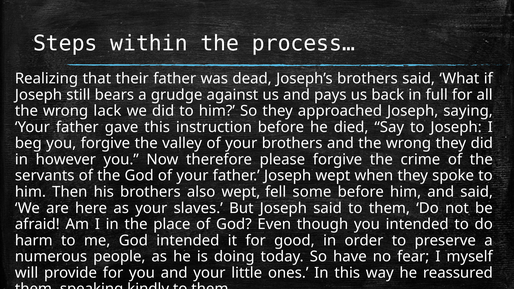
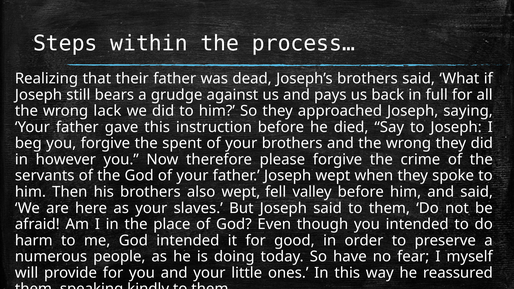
valley: valley -> spent (182, 143)
some: some -> valley (312, 192)
